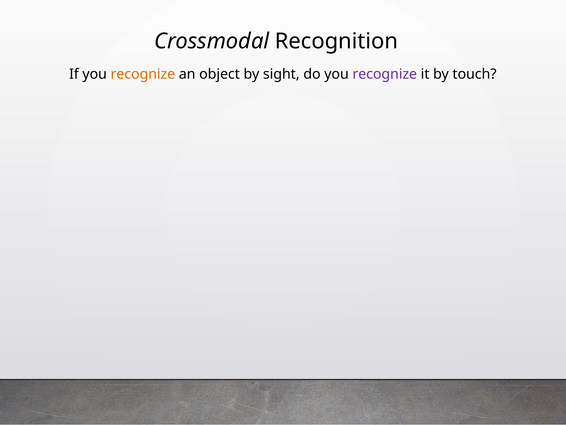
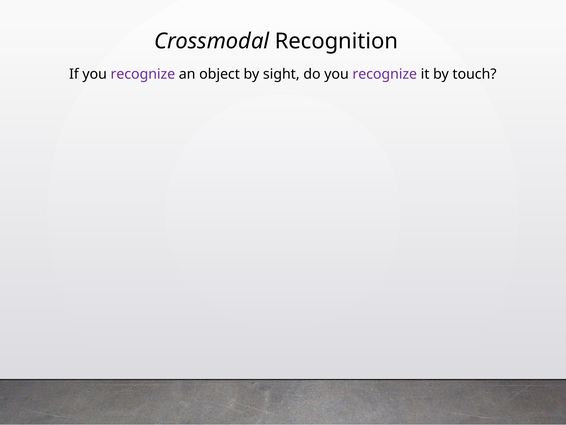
recognize colour: orange -> purple (143, 74)
